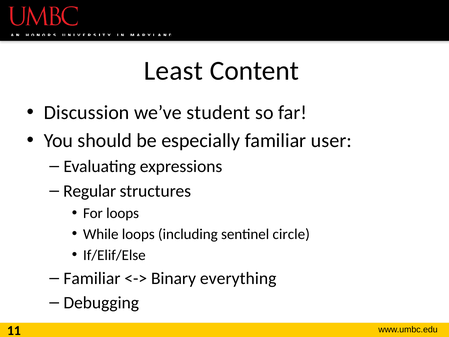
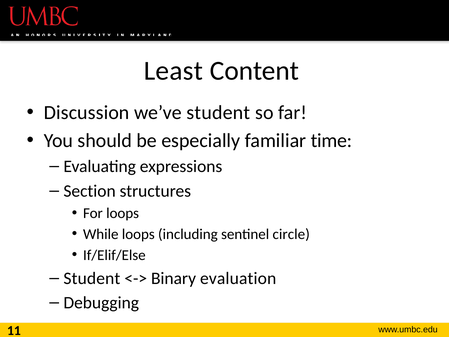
user: user -> time (332, 141)
Regular: Regular -> Section (90, 191)
Familiar: Familiar -> Student (92, 278)
everything: everything -> evaluation (238, 278)
